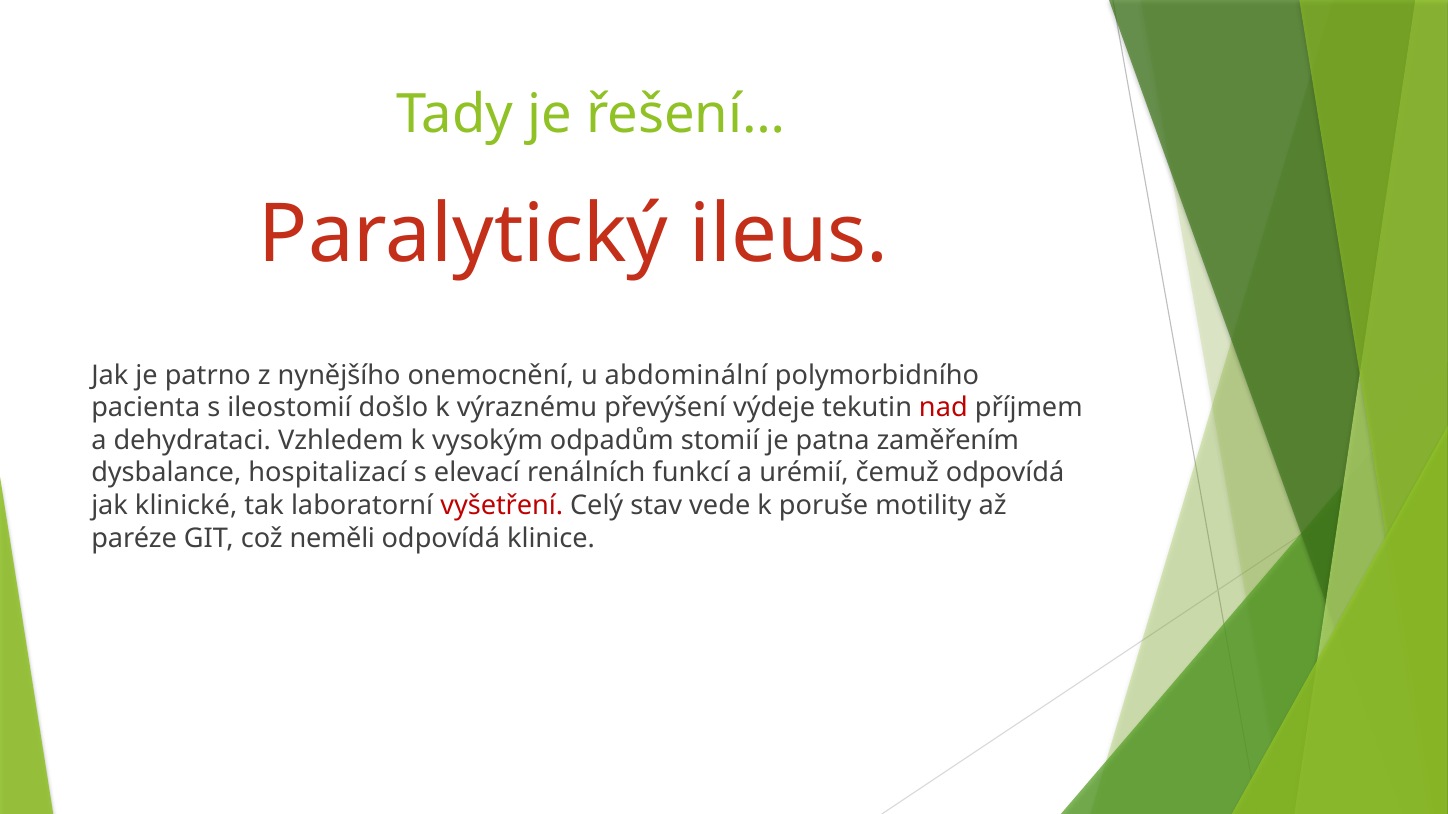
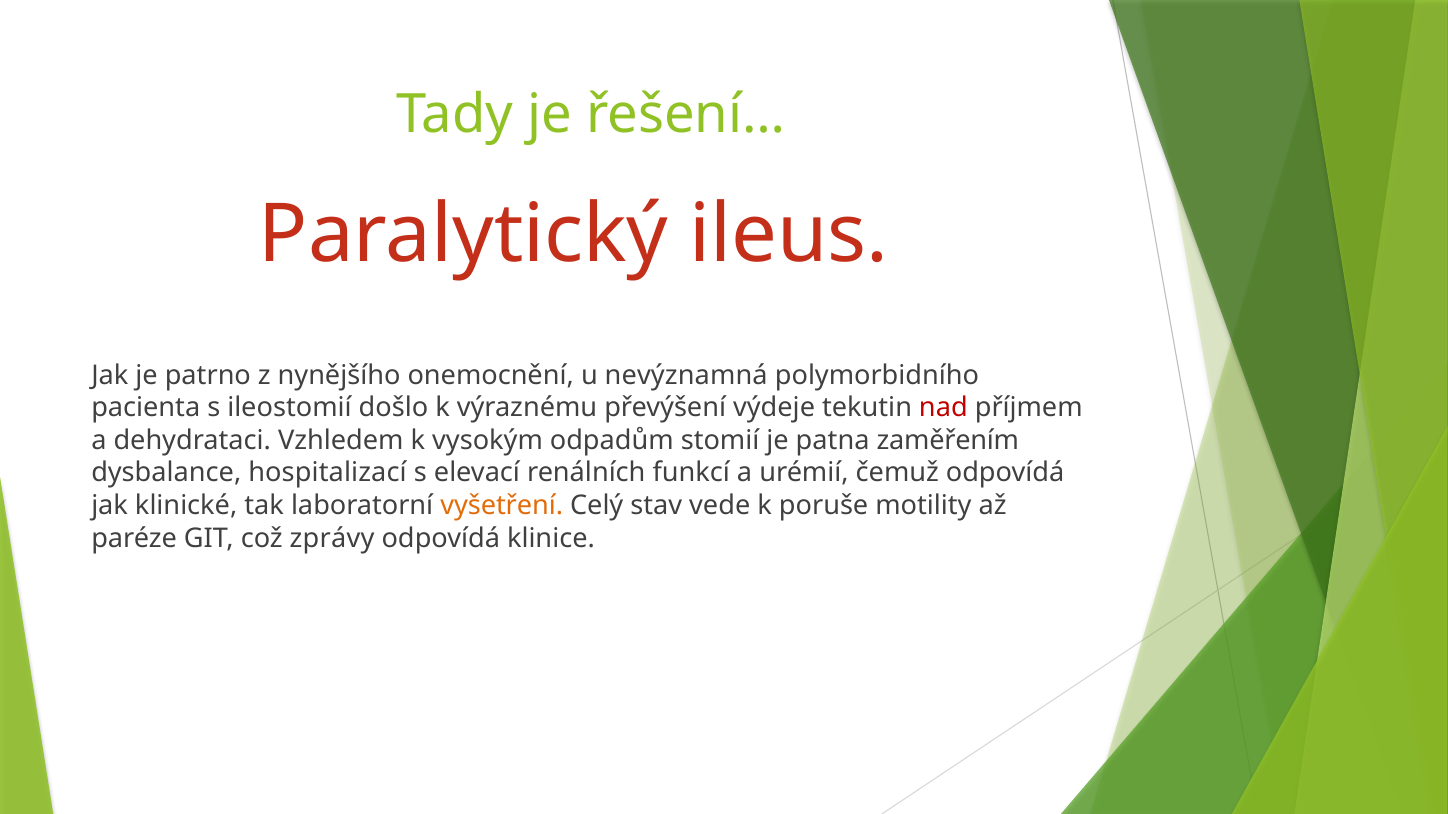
abdominální: abdominální -> nevýznamná (686, 376)
vyšetření colour: red -> orange (502, 506)
neměli: neměli -> zprávy (332, 538)
